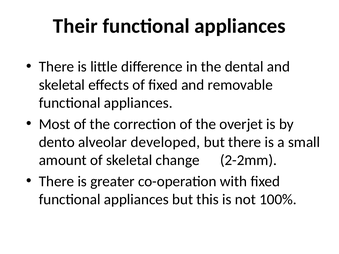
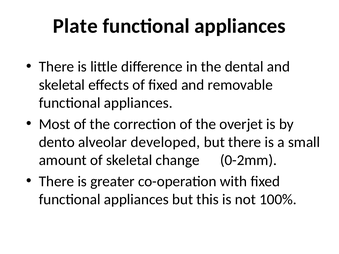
Their: Their -> Plate (75, 26)
2-2mm: 2-2mm -> 0-2mm (248, 160)
